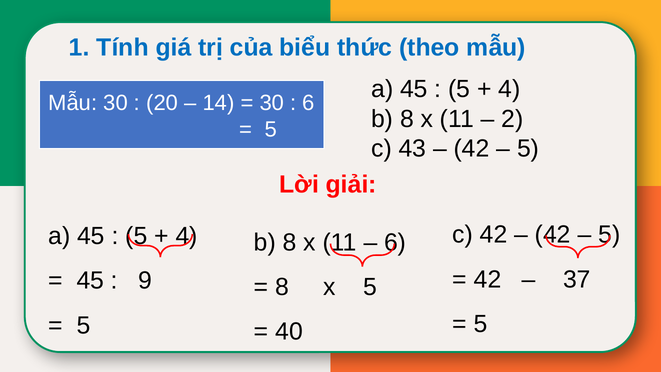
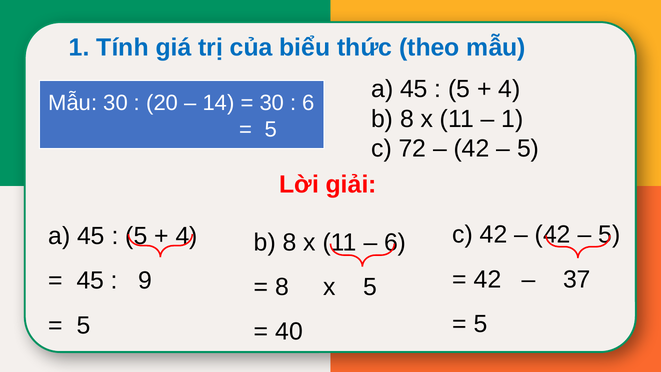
2: 2 -> 1 (512, 119)
43: 43 -> 72 (412, 149)
